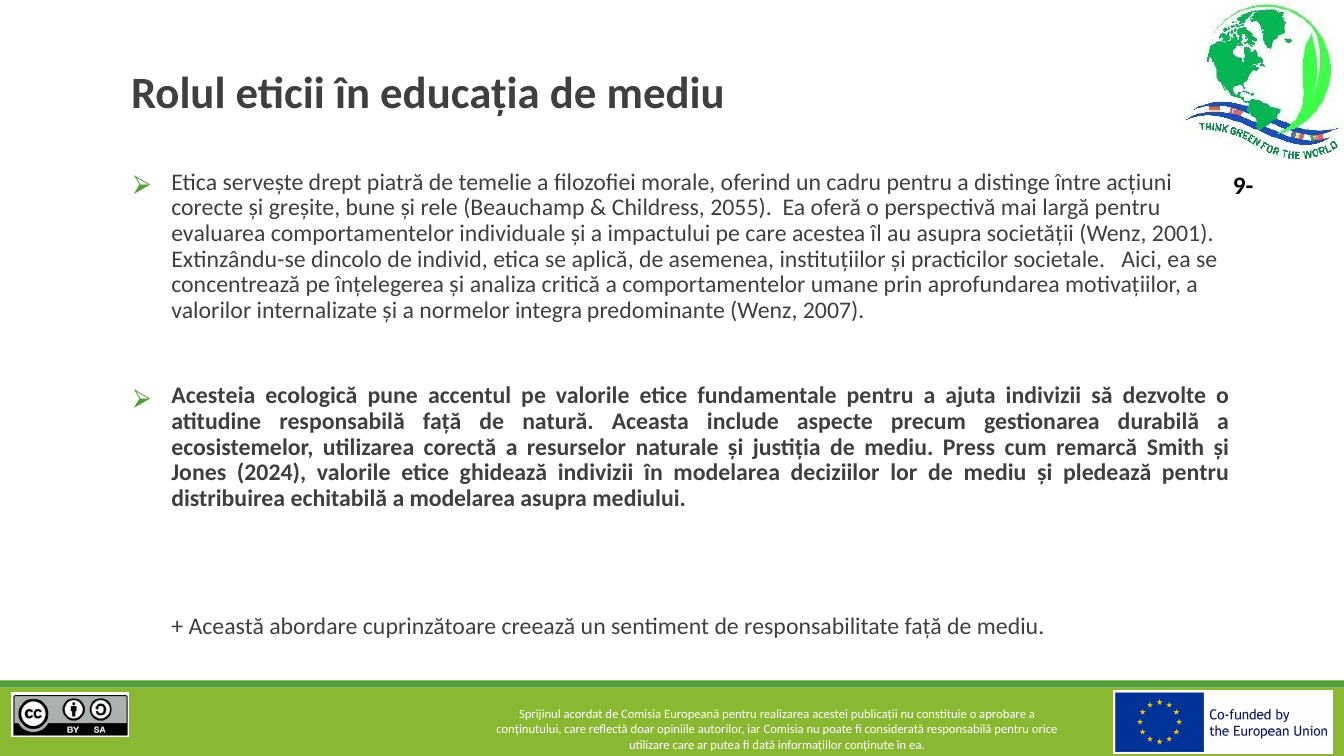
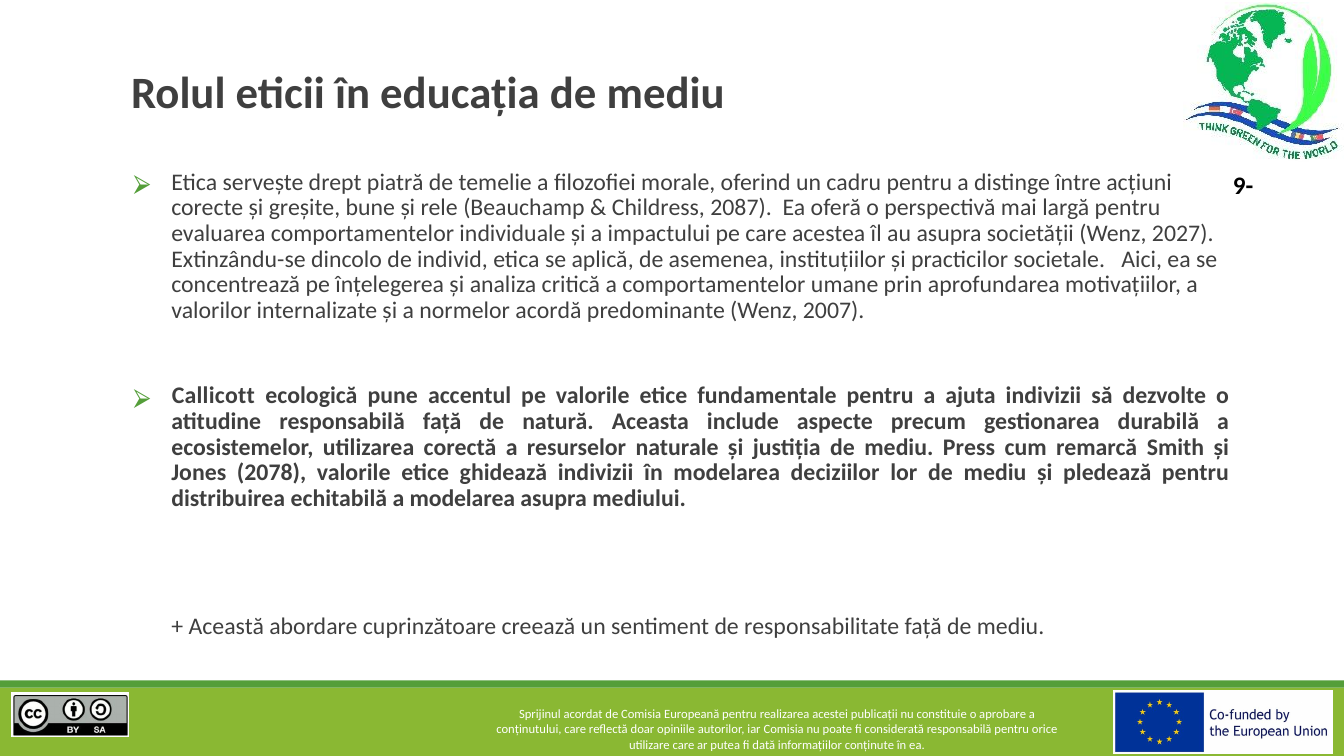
2055: 2055 -> 2087 (741, 208)
2001: 2001 -> 2027 (1183, 234)
integra: integra -> acordă (548, 311)
Acesteia: Acesteia -> Callicott (213, 396)
2024: 2024 -> 2078 (272, 473)
